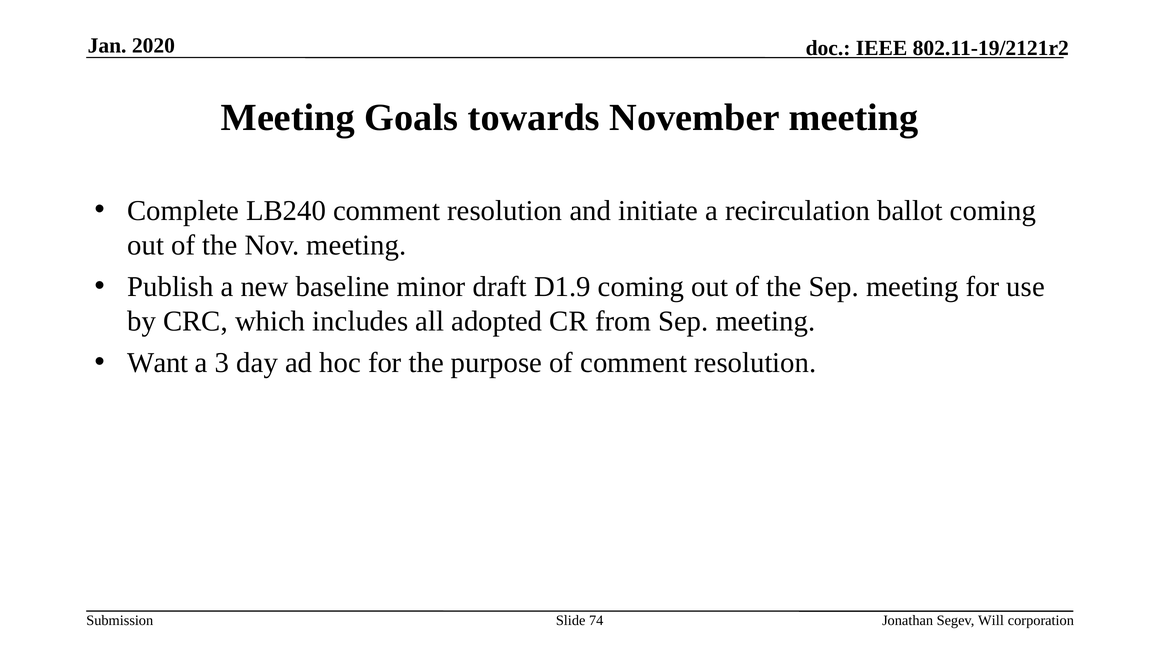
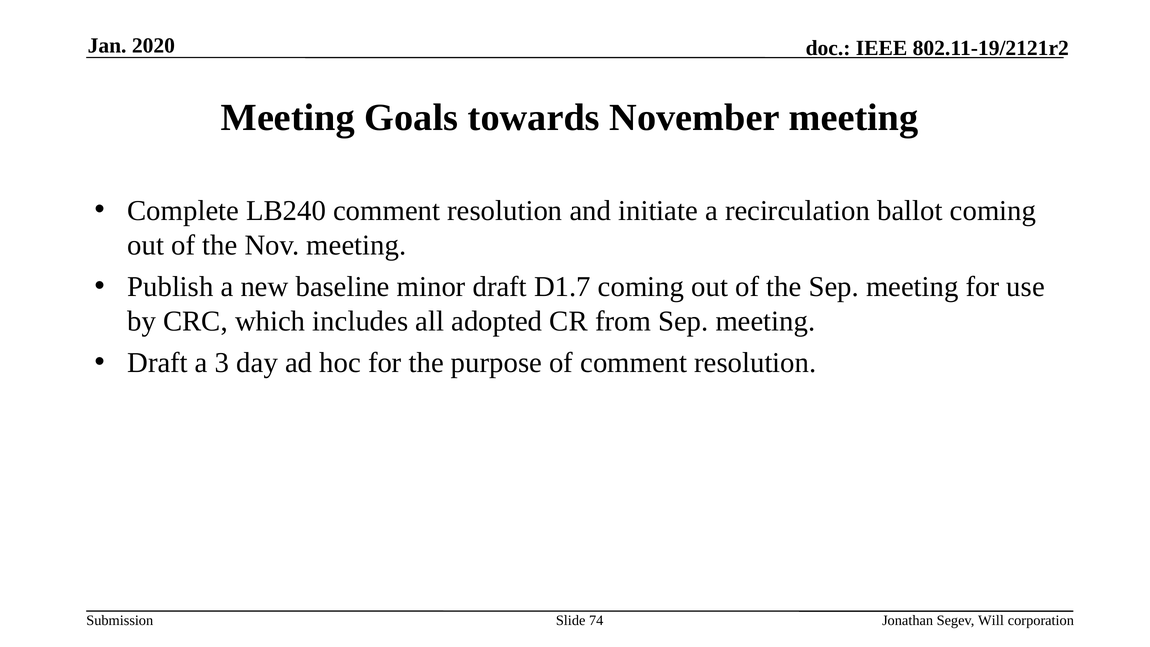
D1.9: D1.9 -> D1.7 (562, 287)
Want: Want -> Draft (158, 363)
